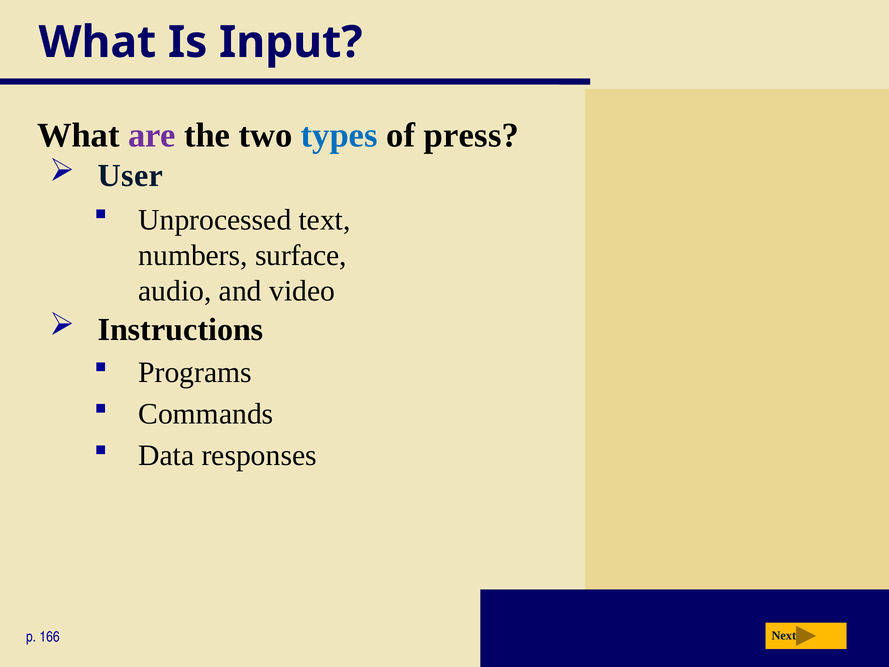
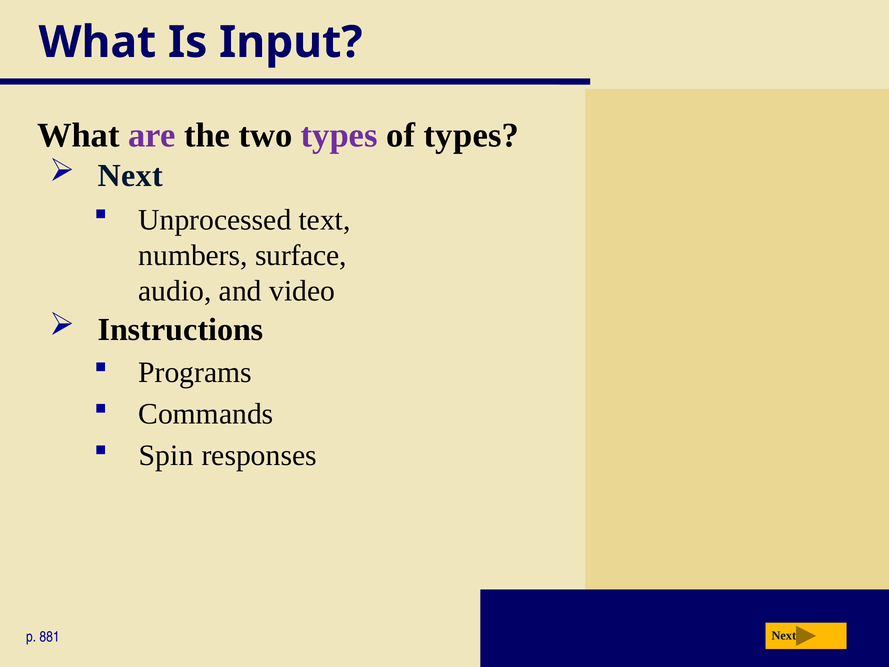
types colour: blue -> purple (339, 135)
of press: press -> types (471, 135)
User: User -> Next (130, 176)
Data: Data -> Spin (166, 455)
166: 166 -> 881 (50, 637)
